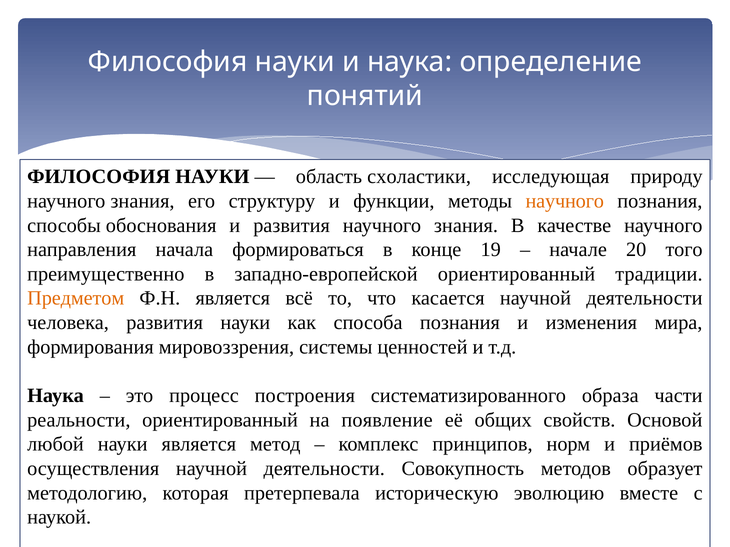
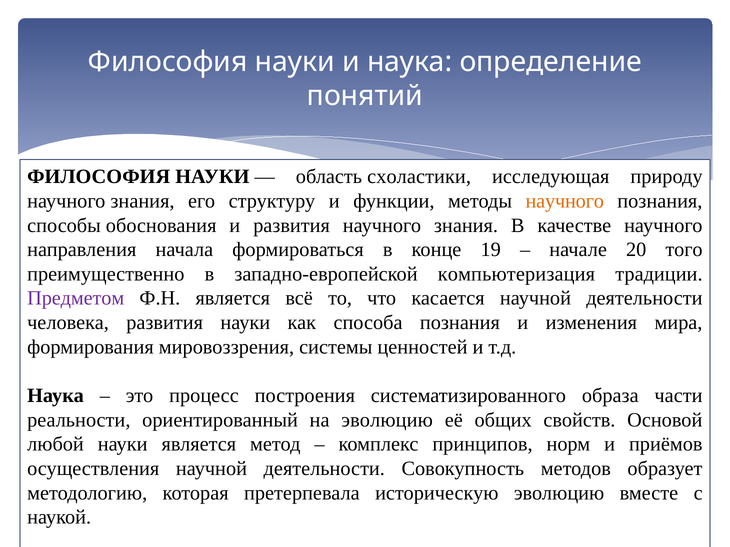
западно-европейской ориентированный: ориентированный -> компьютеризация (516, 274)
Предметом colour: orange -> purple (76, 299)
на появление: появление -> эволюцию (387, 420)
